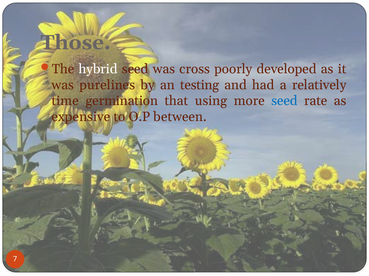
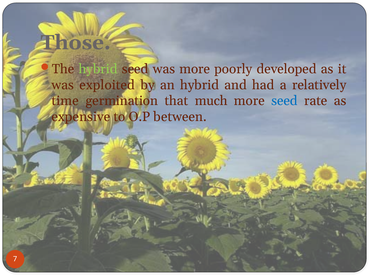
hybrid colour: white -> light green (98, 69)
was cross: cross -> more (195, 69)
purelines: purelines -> exploited (107, 85)
an testing: testing -> hybrid (200, 85)
using: using -> much (211, 101)
